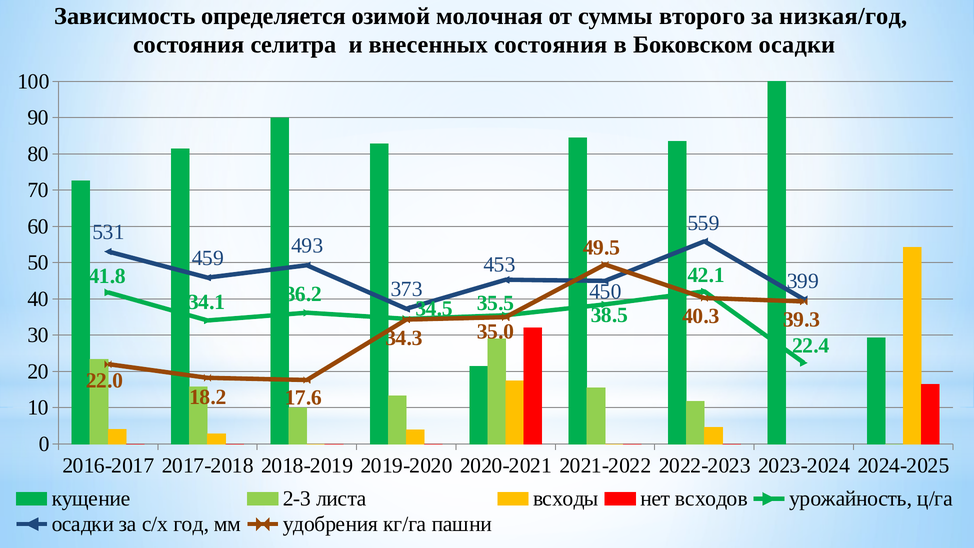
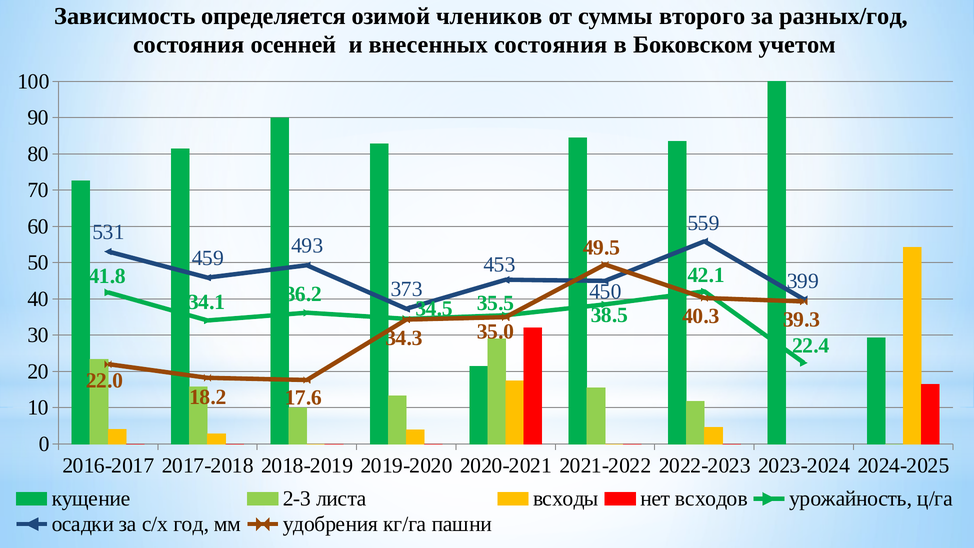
молочная: молочная -> члеников (489, 16)
низкая/год: низкая/год -> разных/год (844, 16)
селитра: селитра -> осенней (294, 44)
Боковском осадки: осадки -> учетом (797, 44)
